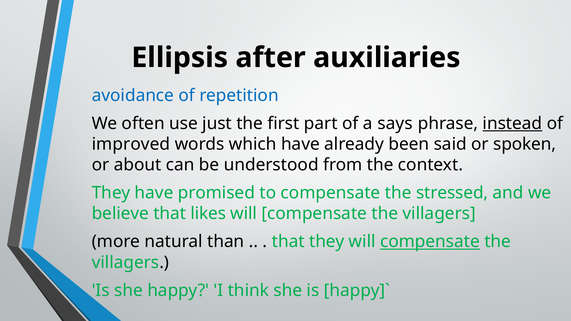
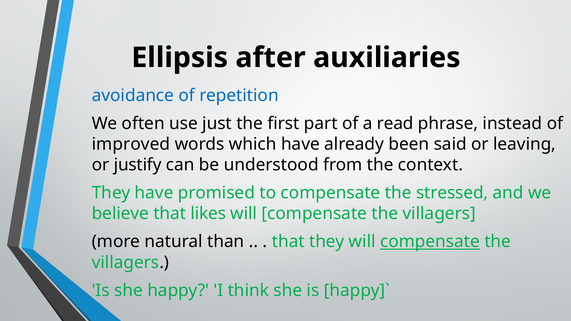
says: says -> read (395, 123)
instead underline: present -> none (512, 123)
spoken: spoken -> leaving (525, 144)
about: about -> justify (138, 165)
